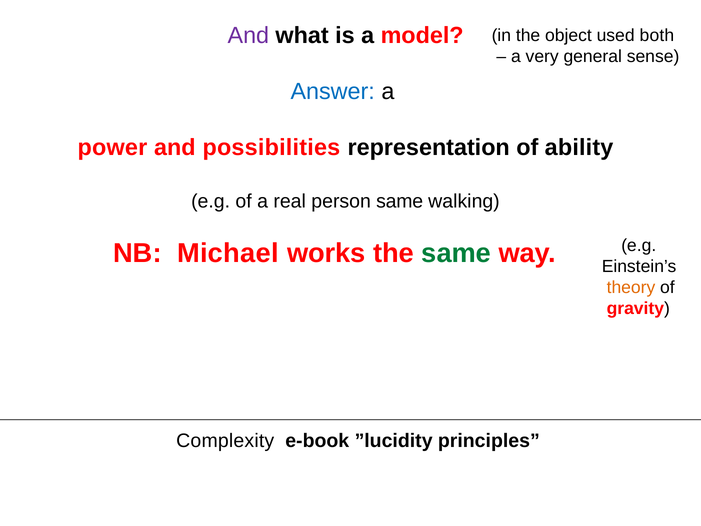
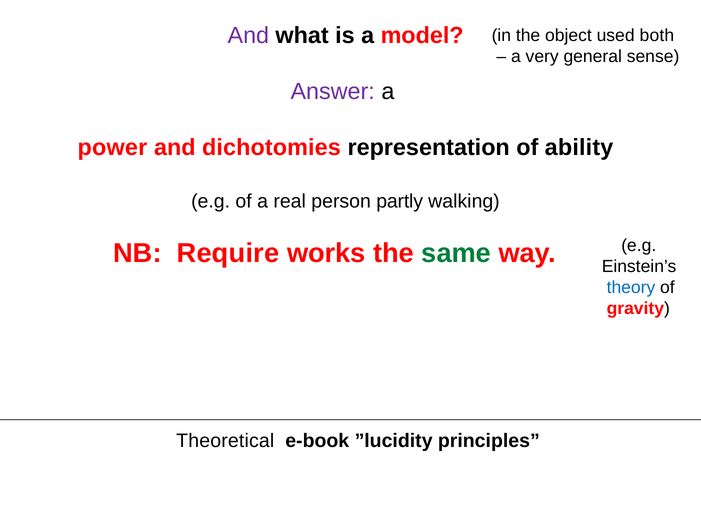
Answer colour: blue -> purple (333, 91)
possibilities: possibilities -> dichotomies (271, 148)
person same: same -> partly (400, 201)
Michael: Michael -> Require (228, 253)
theory colour: orange -> blue (631, 287)
Complexity: Complexity -> Theoretical (225, 440)
